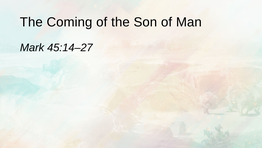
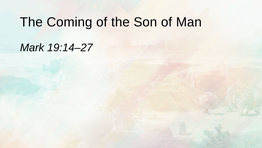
45:14–27: 45:14–27 -> 19:14–27 (70, 48)
